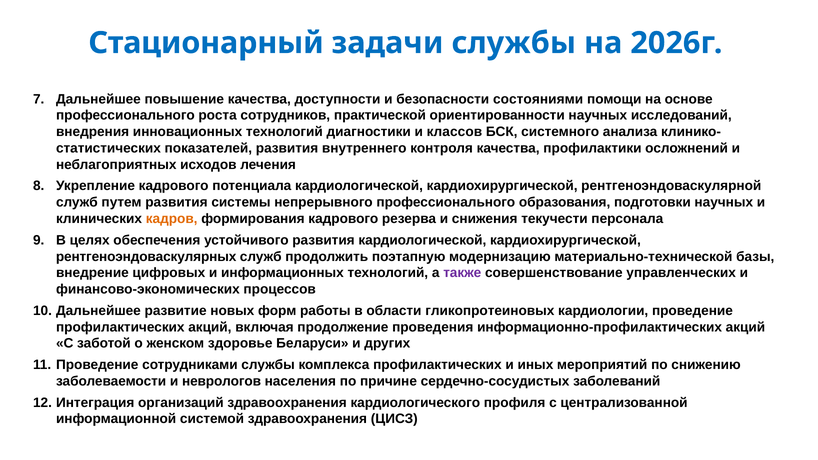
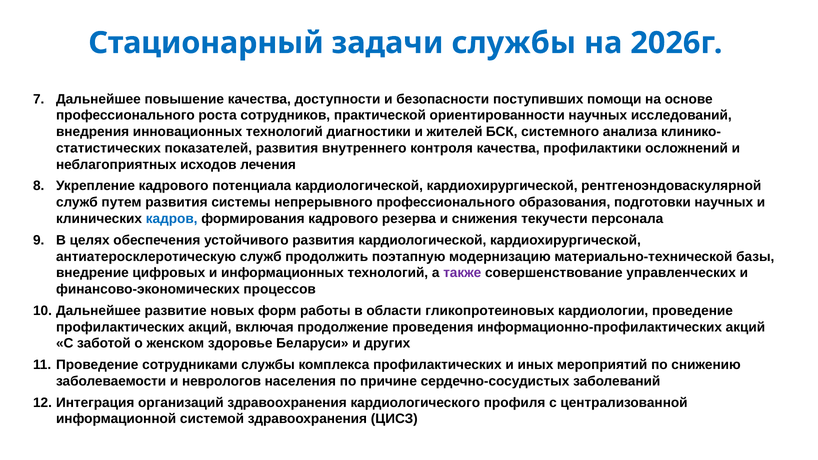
состояниями: состояниями -> поступивших (538, 99)
классов: классов -> жителей (455, 132)
кадров colour: orange -> blue (172, 219)
рентгеноэндоваскулярных: рентгеноэндоваскулярных -> антиатеросклеротическую (146, 257)
